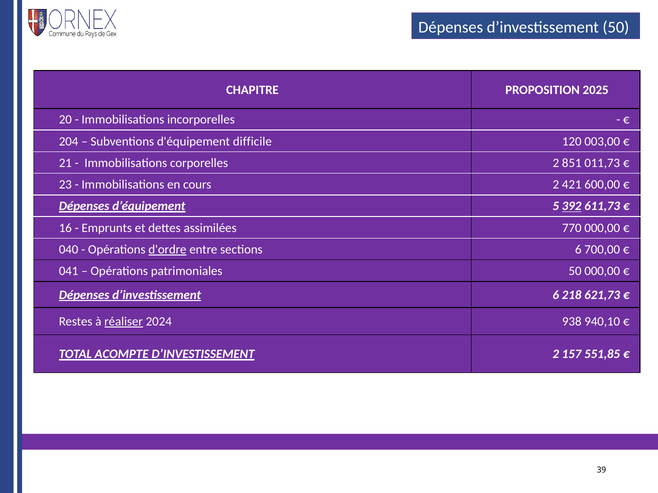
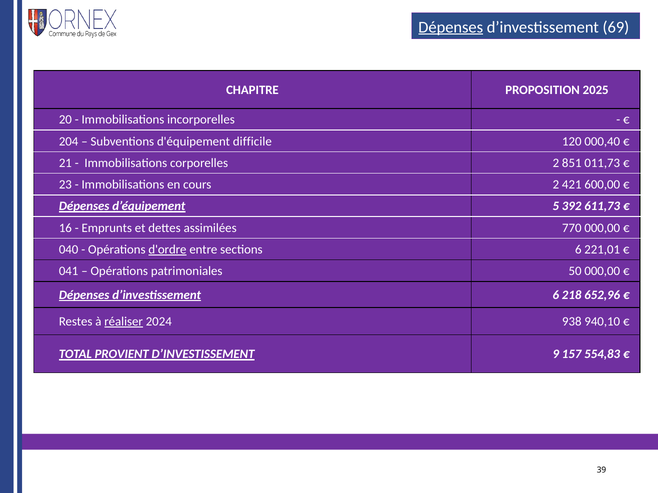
Dépenses underline: none -> present (451, 27)
d’investissement 50: 50 -> 69 (616, 27)
003,00: 003,00 -> 000,40 (602, 141)
392 underline: present -> none (572, 206)
700,00: 700,00 -> 221,01 (602, 250)
621,73: 621,73 -> 652,96 (602, 295)
ACOMPTE: ACOMPTE -> PROVIENT (122, 355)
D’INVESTISSEMENT 2: 2 -> 9 (556, 355)
551,85: 551,85 -> 554,83 (602, 355)
